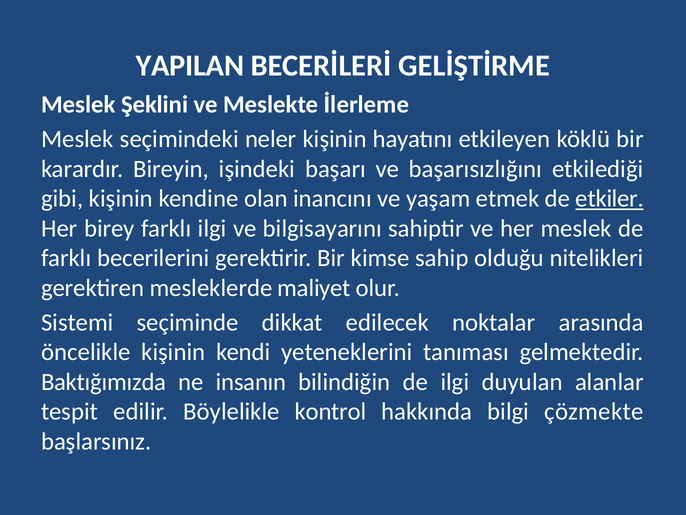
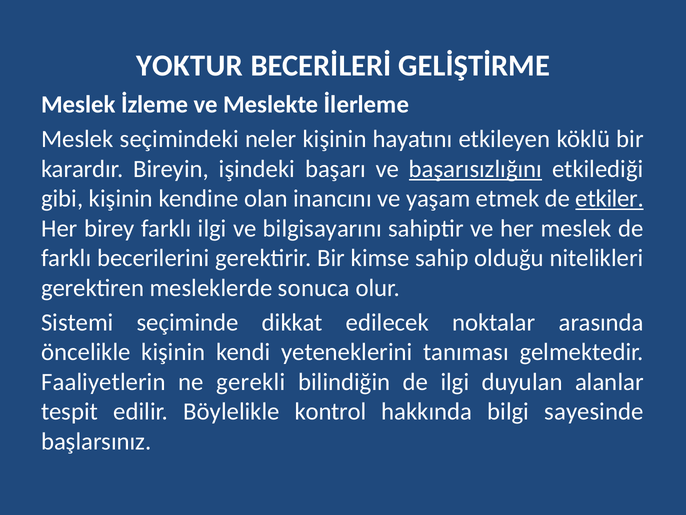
YAPILAN: YAPILAN -> YOKTUR (190, 66)
Şeklini: Şeklini -> İzleme (155, 104)
başarısızlığını underline: none -> present (476, 169)
maliyet: maliyet -> sonuca (314, 288)
Baktığımızda: Baktığımızda -> Faaliyetlerin (103, 382)
insanın: insanın -> gerekli (251, 382)
çözmekte: çözmekte -> sayesinde (594, 411)
